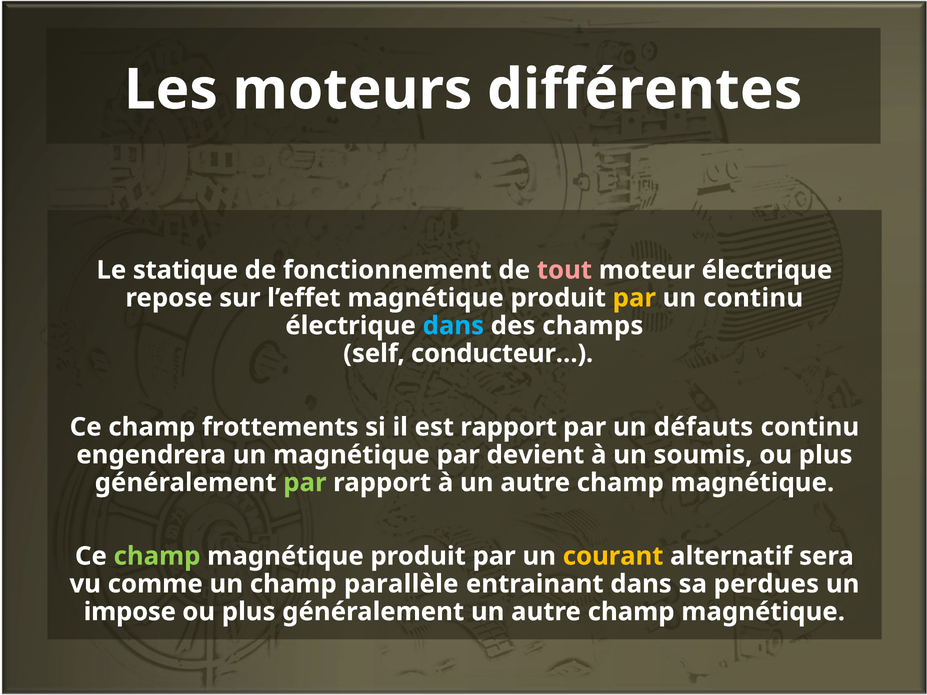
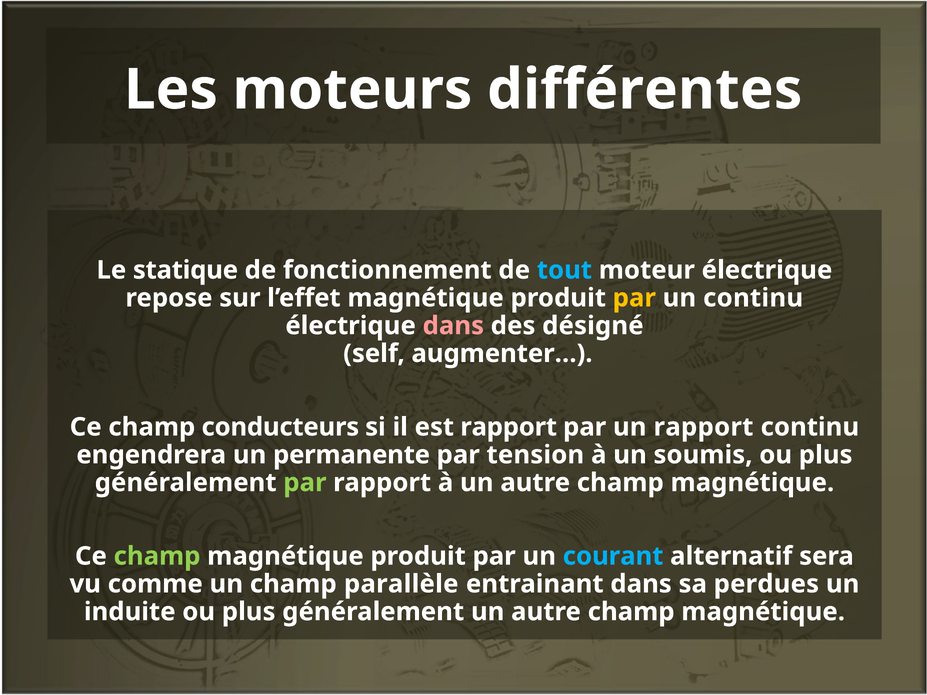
tout colour: pink -> light blue (564, 270)
dans colour: light blue -> pink (453, 326)
champs: champs -> désigné (593, 326)
conducteur…: conducteur… -> augmenter… (502, 354)
frottements: frottements -> conducteurs (280, 427)
un défauts: défauts -> rapport (703, 427)
un magnétique: magnétique -> permanente (352, 455)
devient: devient -> tension (535, 455)
courant colour: yellow -> light blue (613, 556)
impose: impose -> induite (130, 612)
